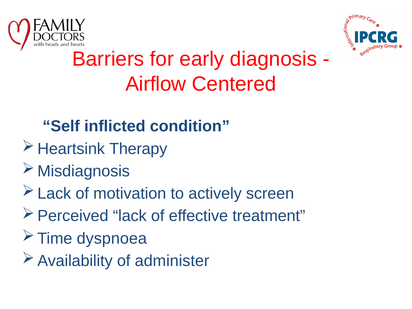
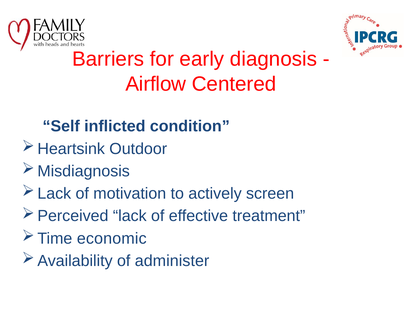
Therapy: Therapy -> Outdoor (138, 149)
dyspnoea: dyspnoea -> economic (112, 238)
